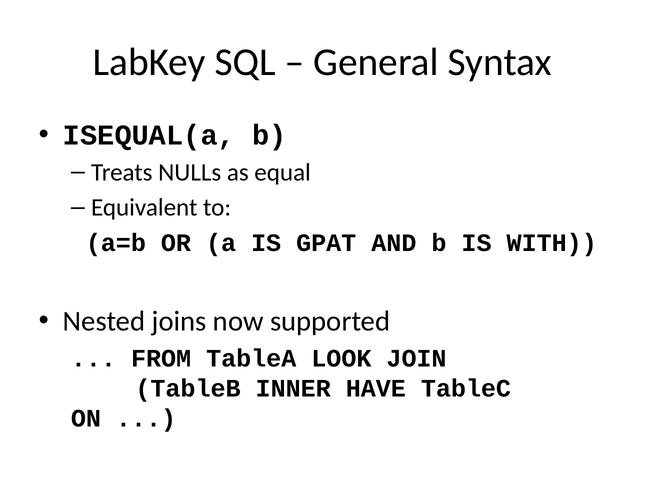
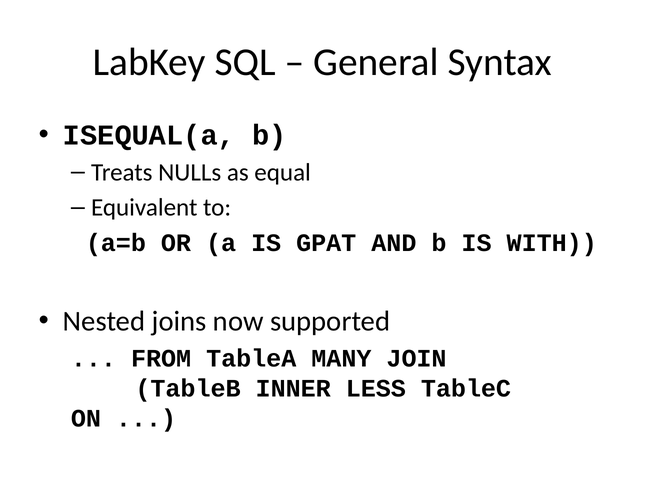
LOOK: LOOK -> MANY (341, 358)
HAVE: HAVE -> LESS (376, 388)
